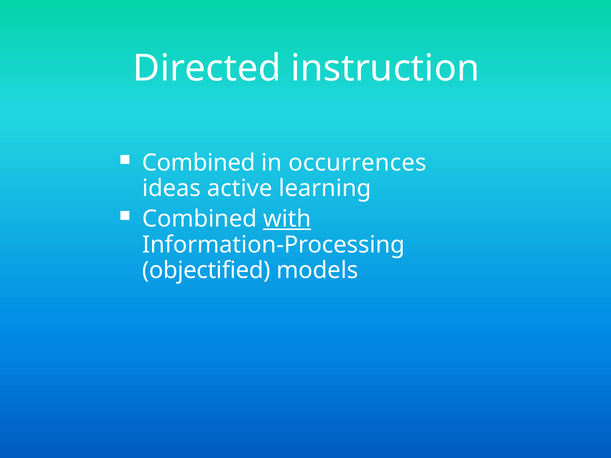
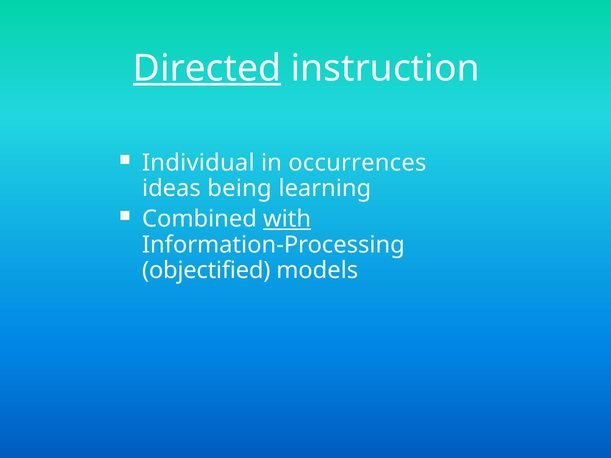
Directed underline: none -> present (207, 68)
Combined: Combined -> Individual (198, 163)
active: active -> being (240, 189)
